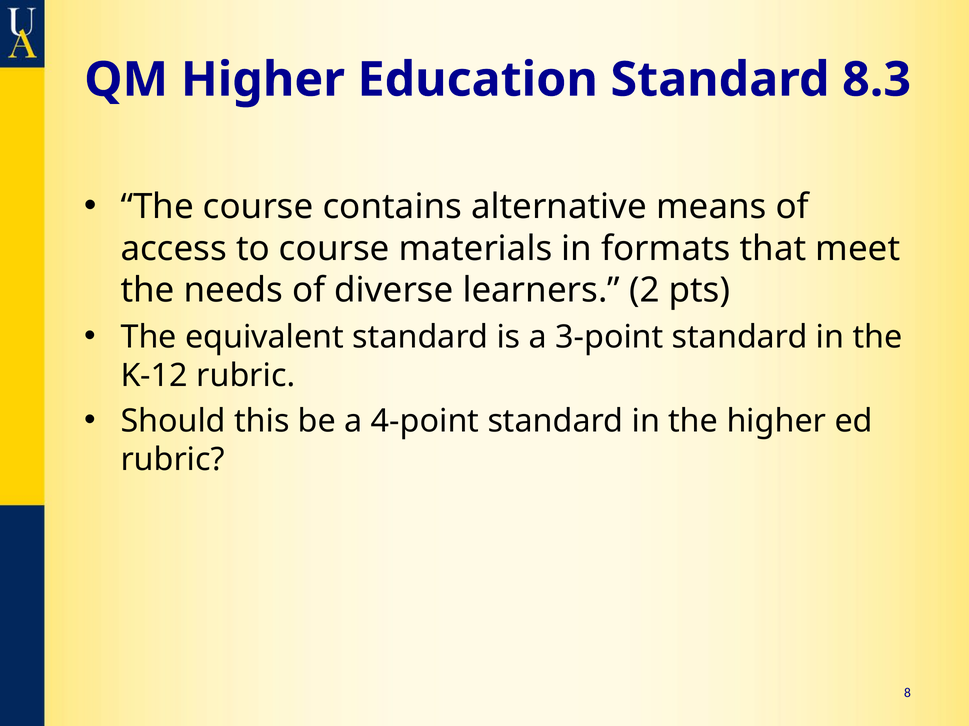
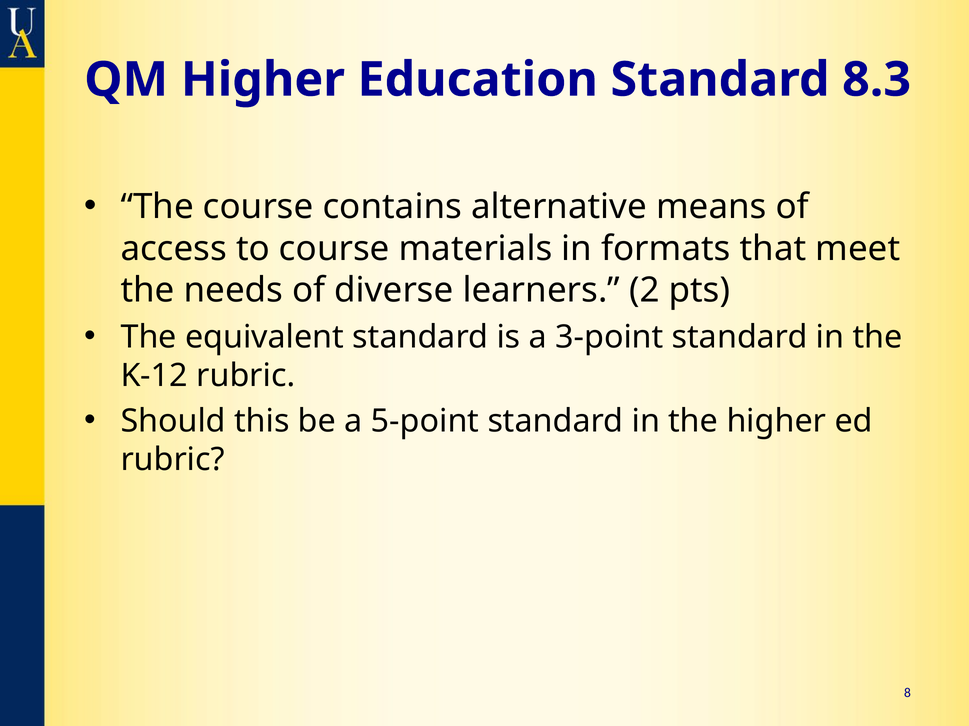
4-point: 4-point -> 5-point (425, 421)
